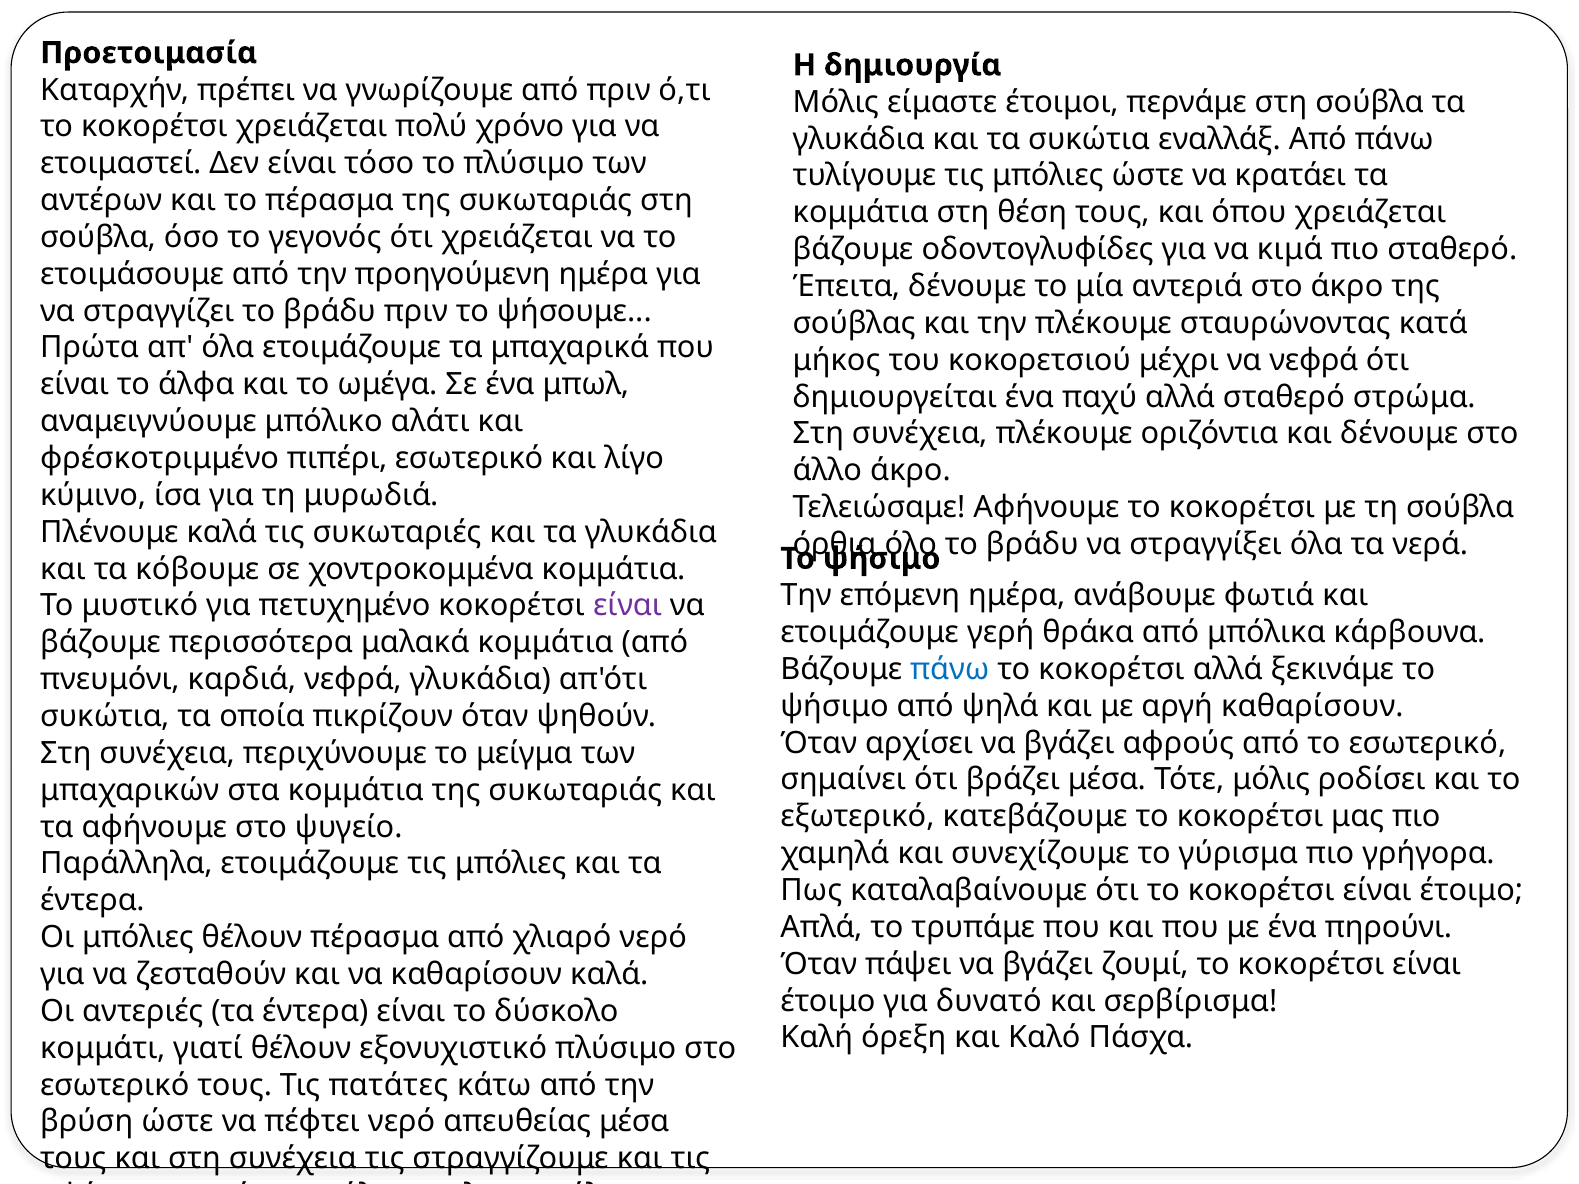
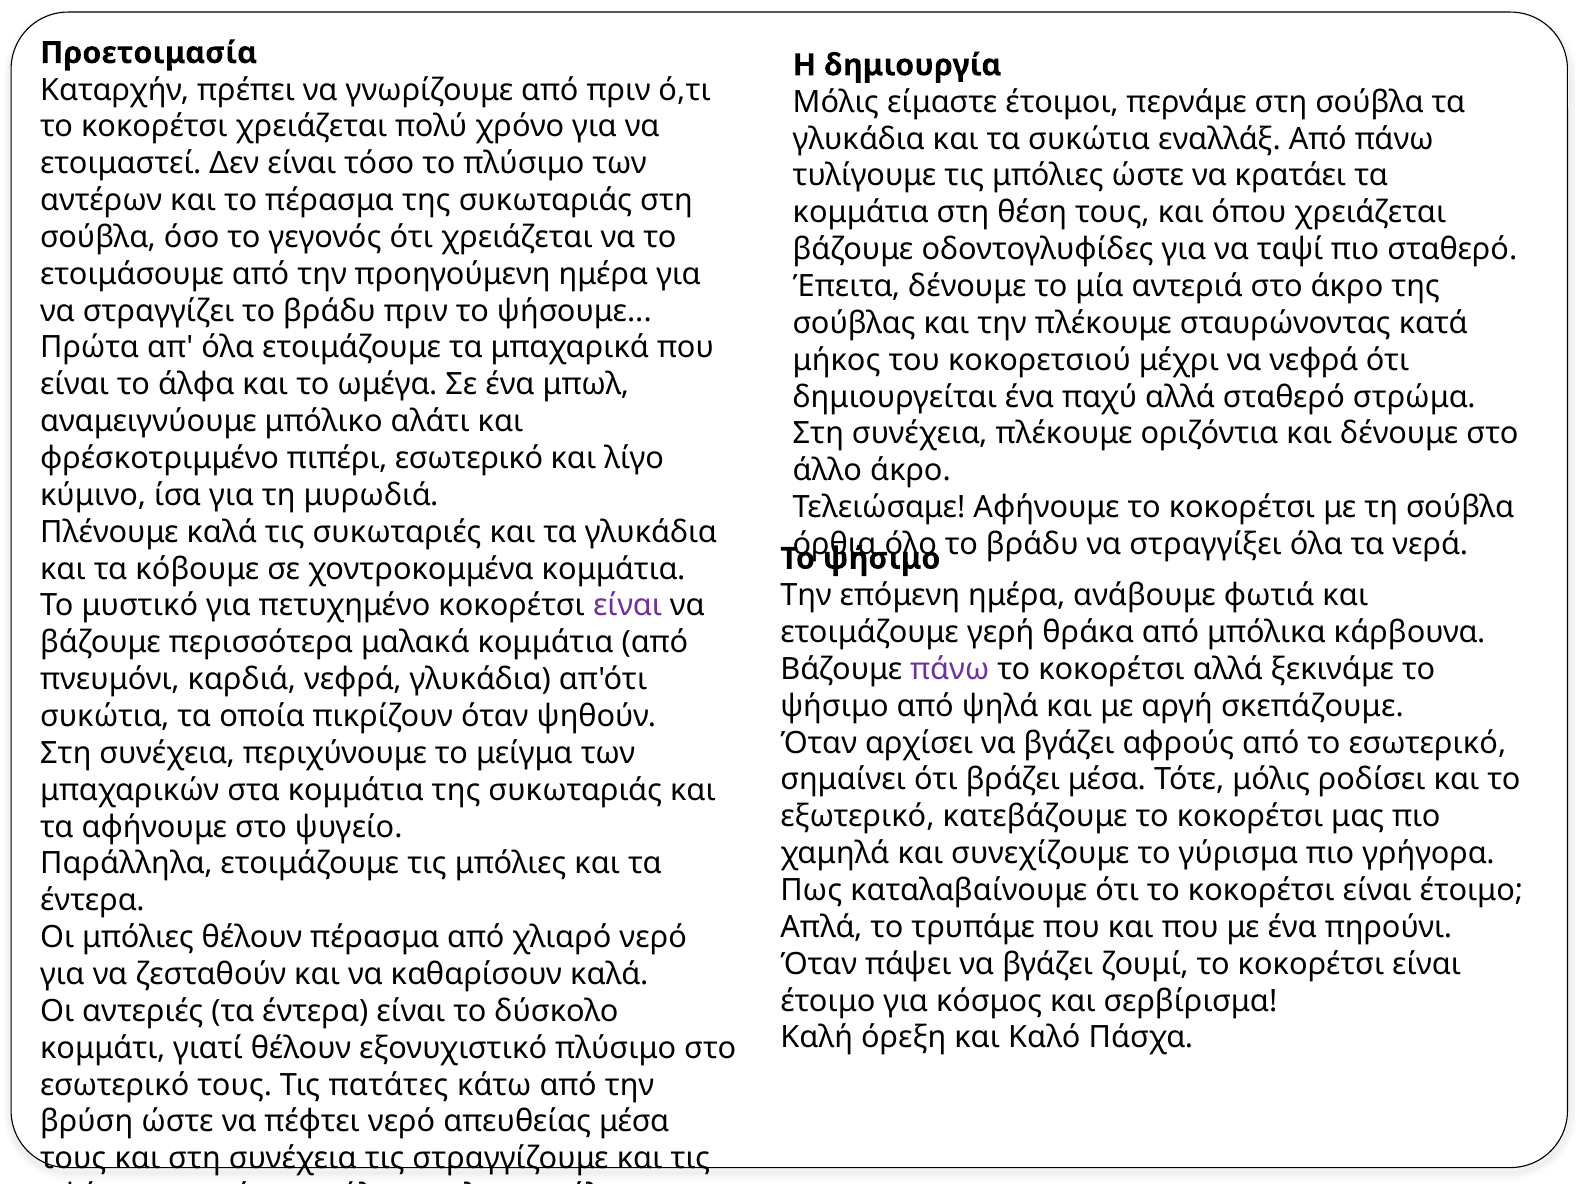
κιμά: κιμά -> ταψί (1290, 250)
πάνω colour: blue -> purple (950, 669)
αργή καθαρίσουν: καθαρίσουν -> σκεπάζουμε (1312, 706)
δυνατό: δυνατό -> κόσμος (989, 1001)
